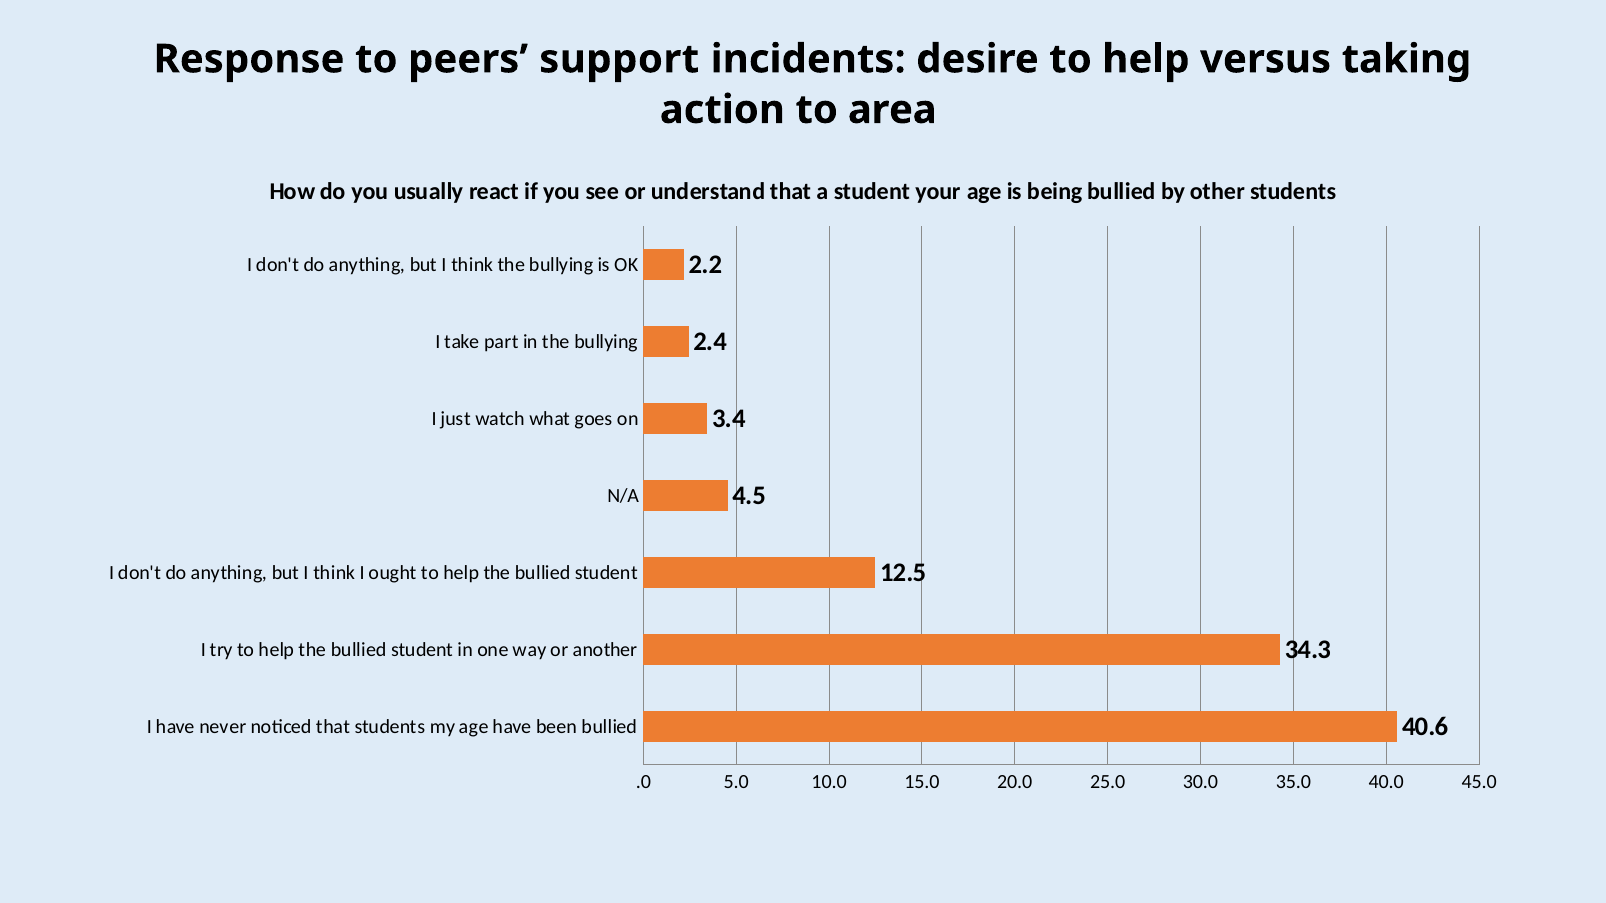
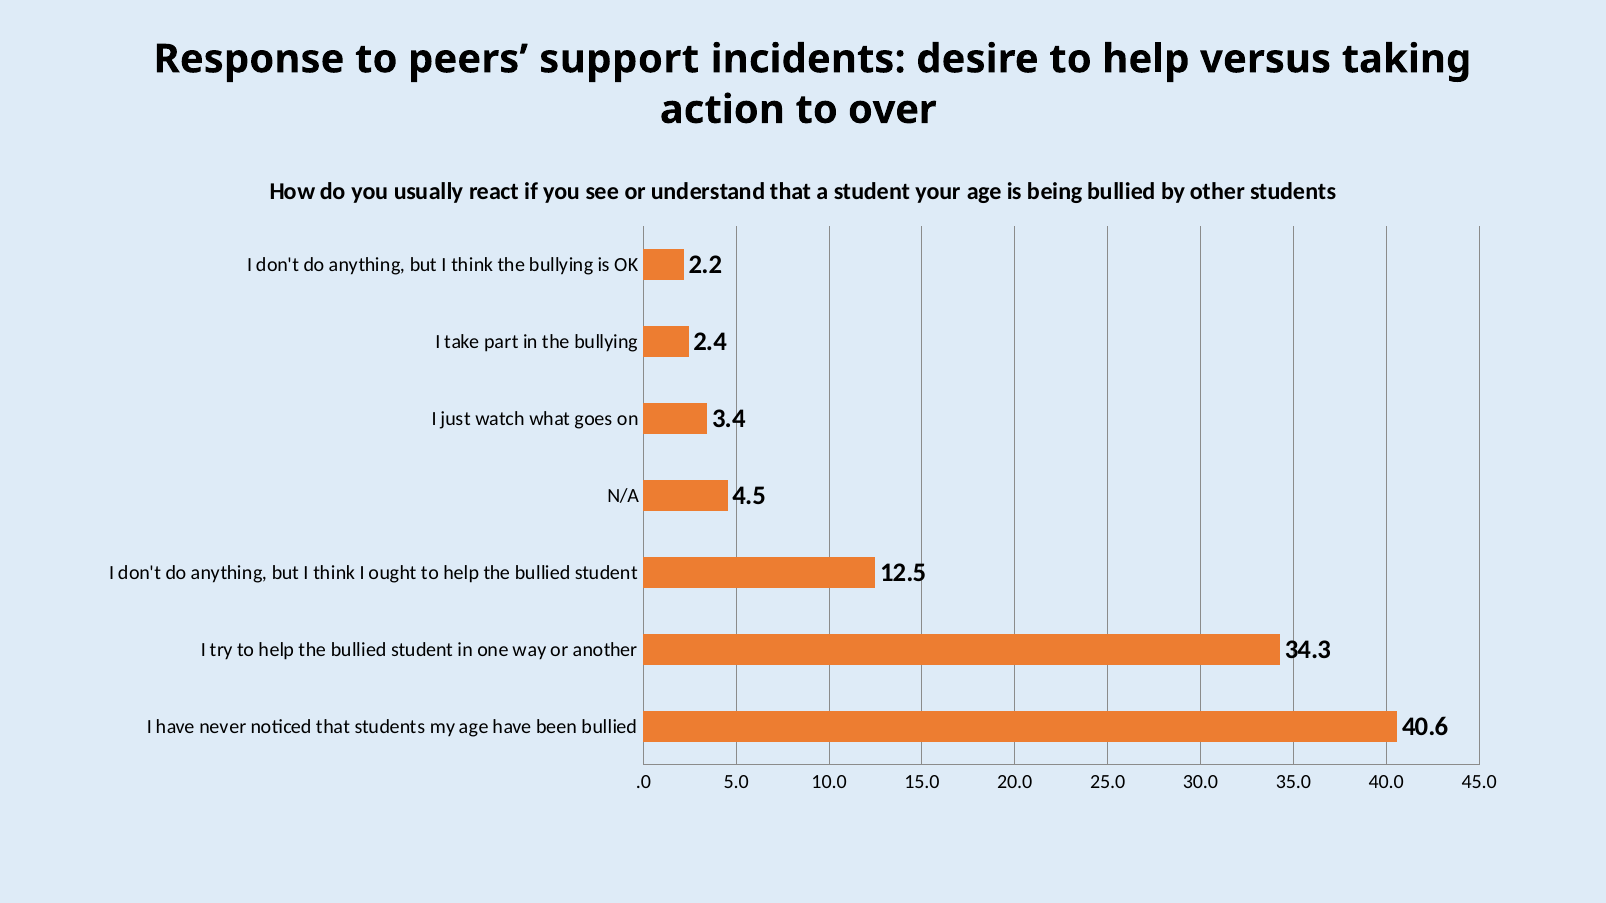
area: area -> over (892, 110)
